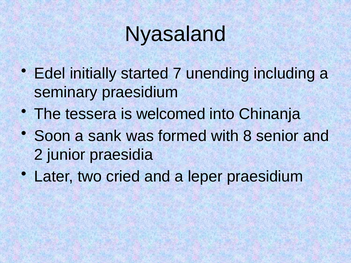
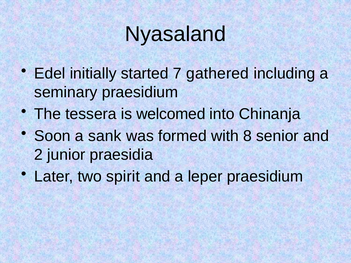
unending: unending -> gathered (218, 74)
cried: cried -> spirit (123, 177)
